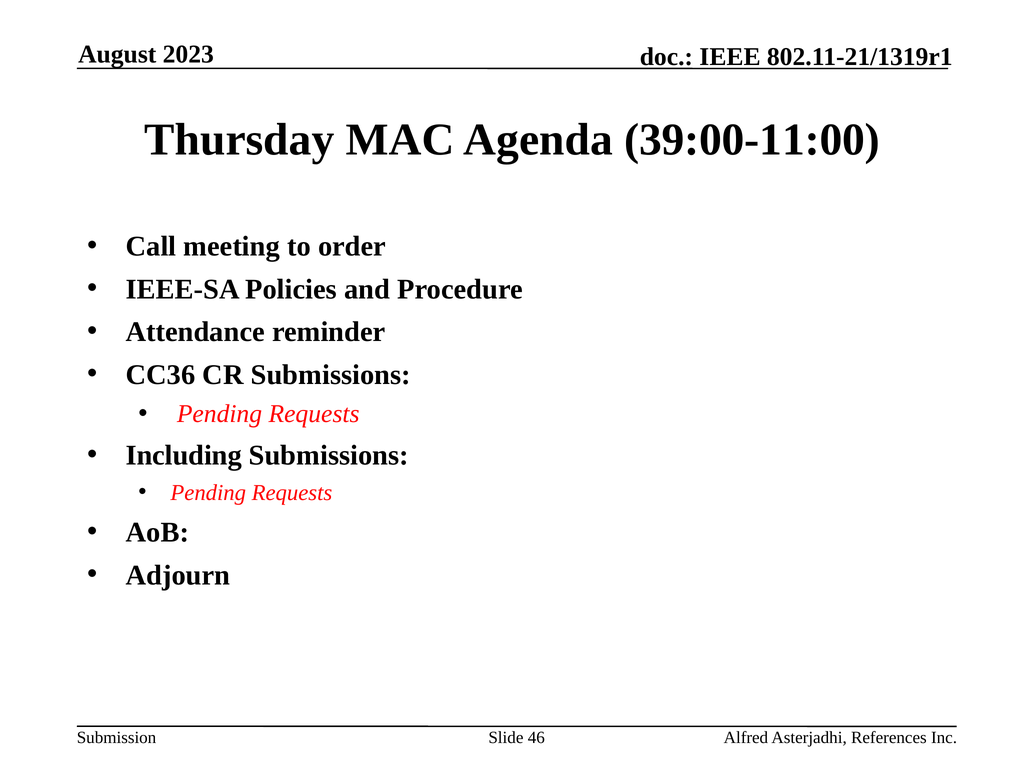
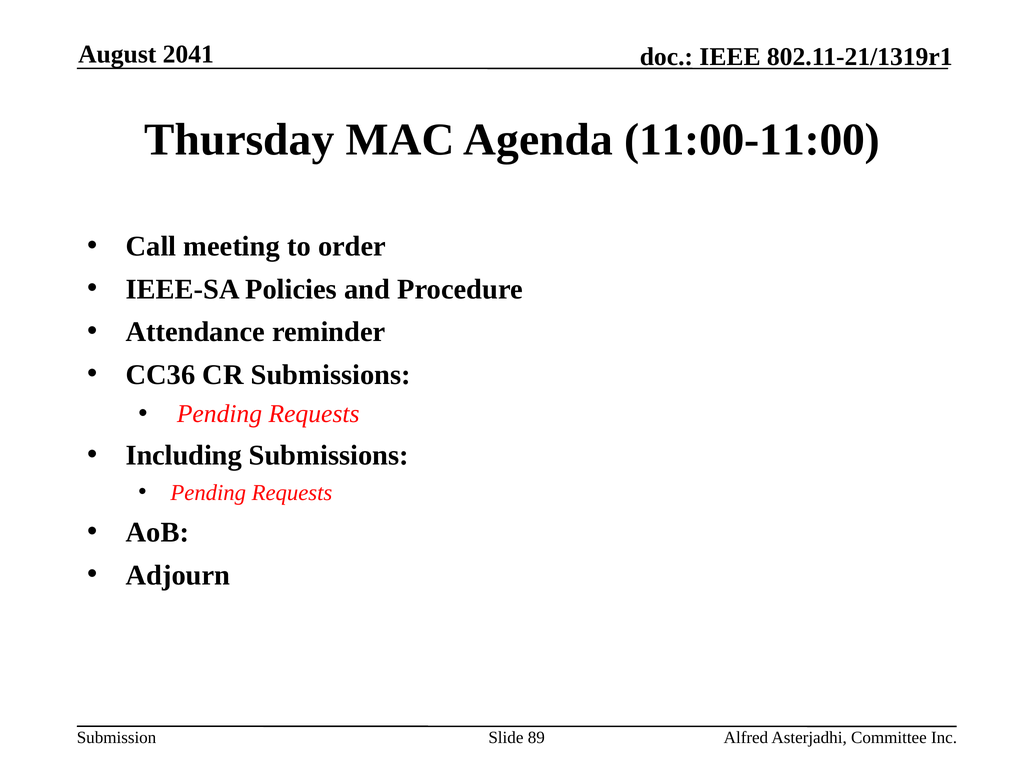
2023: 2023 -> 2041 (188, 54)
39:00-11:00: 39:00-11:00 -> 11:00-11:00 (752, 140)
46: 46 -> 89 (536, 737)
References: References -> Committee (889, 737)
